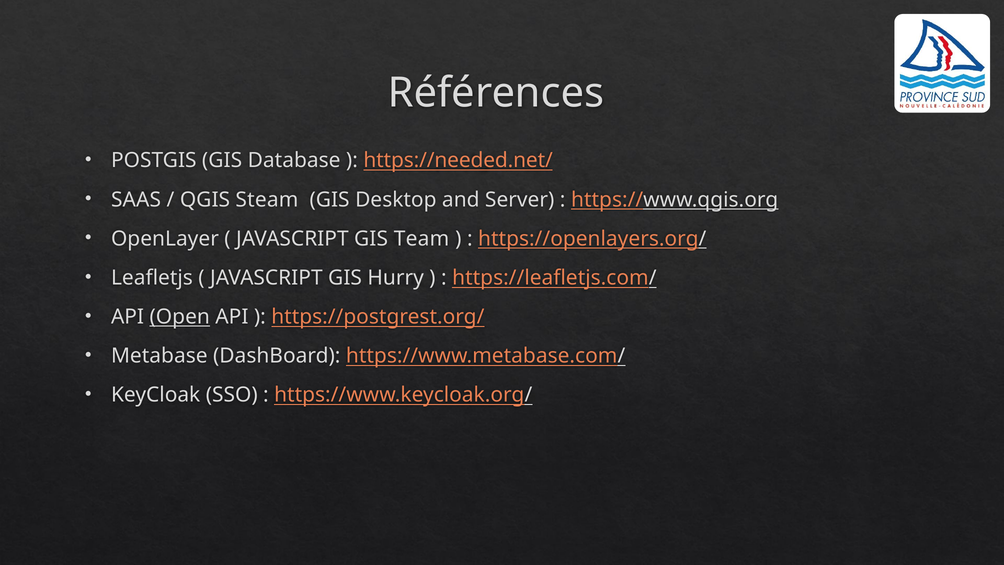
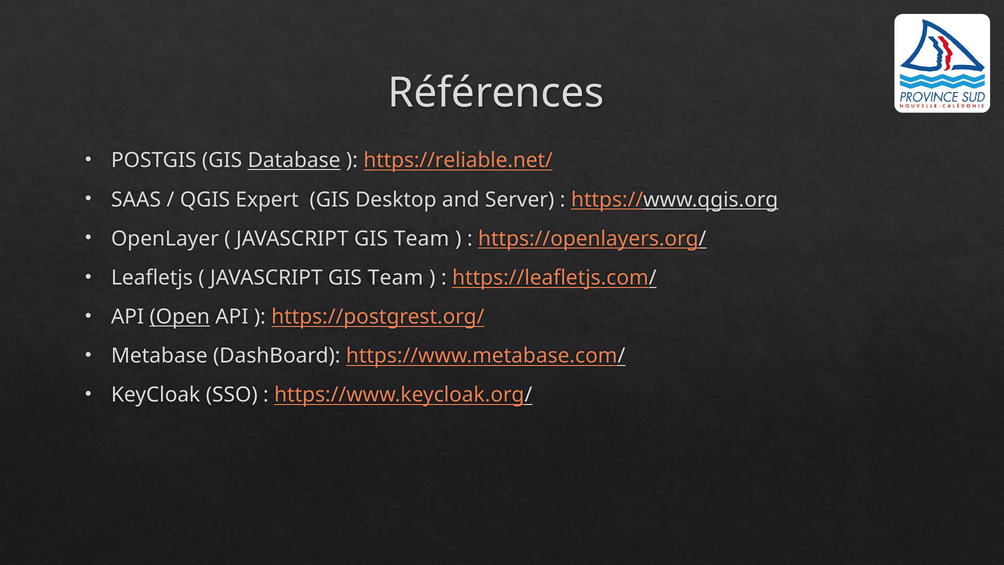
Database underline: none -> present (294, 160)
https://needed.net/: https://needed.net/ -> https://reliable.net/ (458, 160)
Steam: Steam -> Expert (267, 200)
Hurry: Hurry -> Team (396, 278)
